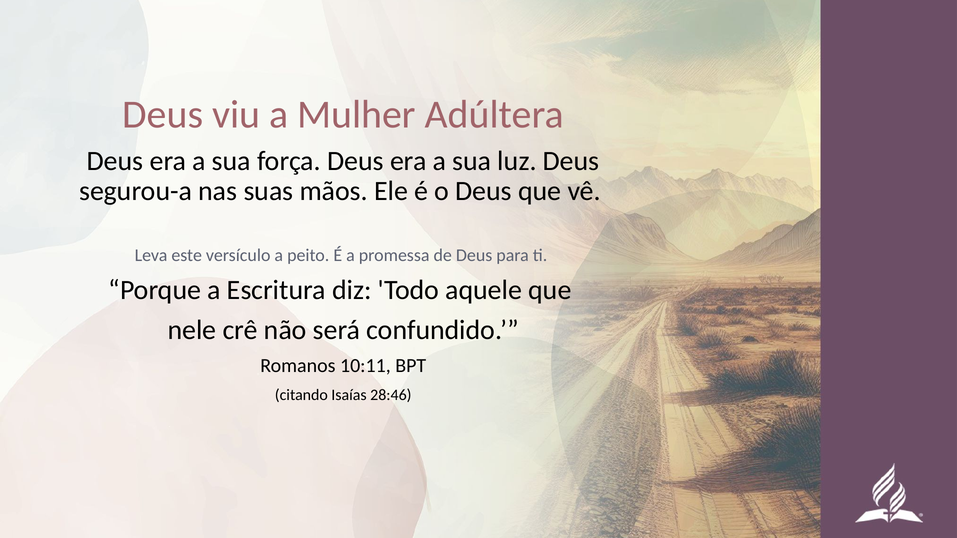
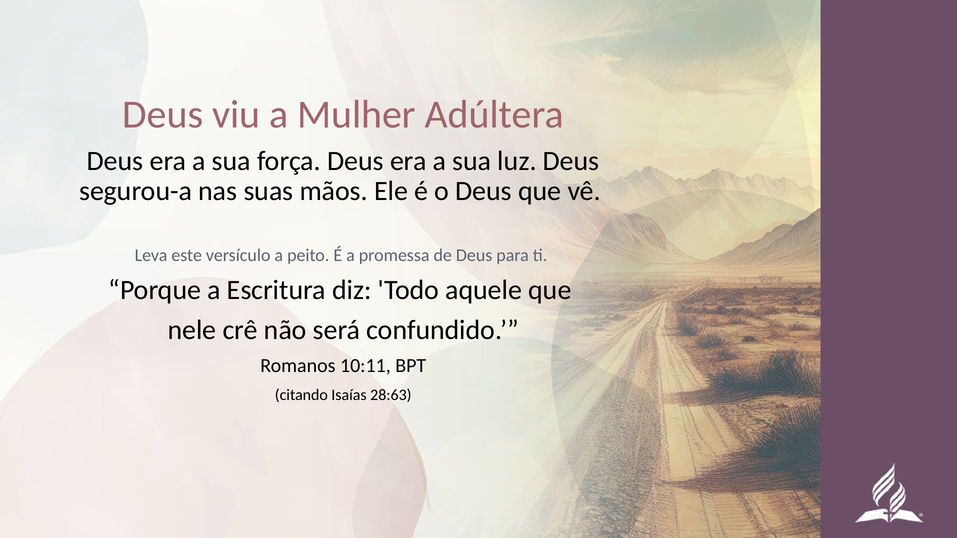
28:46: 28:46 -> 28:63 (391, 395)
